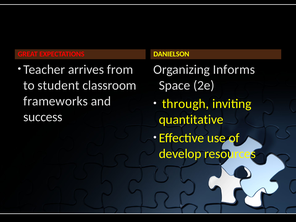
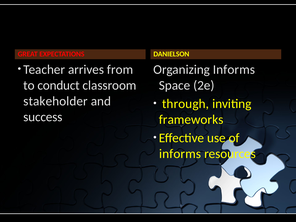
student: student -> conduct (59, 85)
frameworks: frameworks -> stakeholder (56, 101)
quantitative: quantitative -> frameworks (191, 120)
develop: develop -> informs (180, 154)
